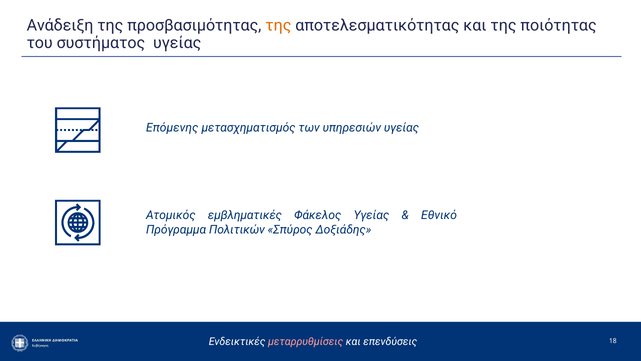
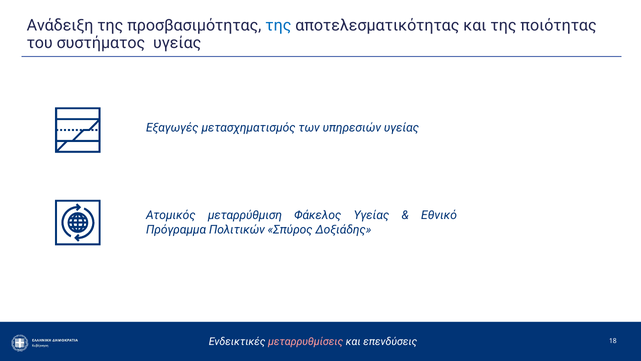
της colour: orange -> blue (278, 25)
Επόμενης: Επόμενης -> Εξαγωγές (172, 127)
εμβληματικές: εμβληματικές -> μεταρρύθμιση (245, 215)
